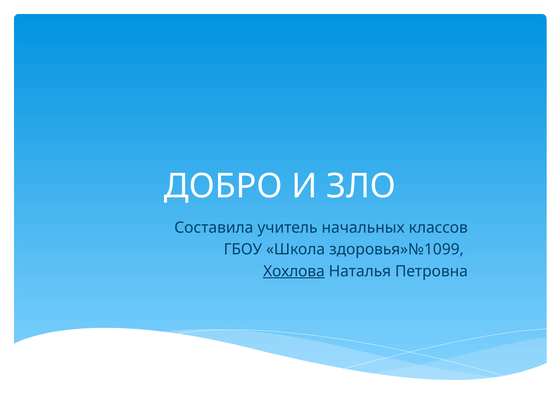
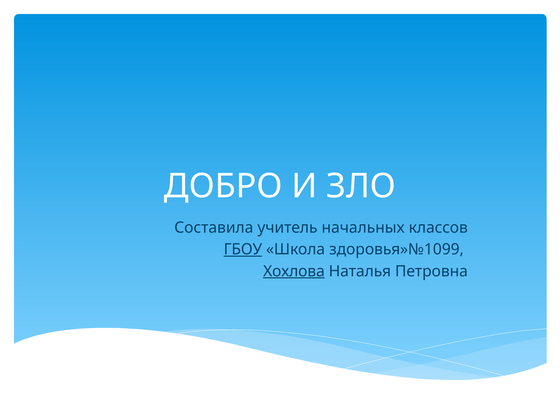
ГБОУ underline: none -> present (243, 249)
